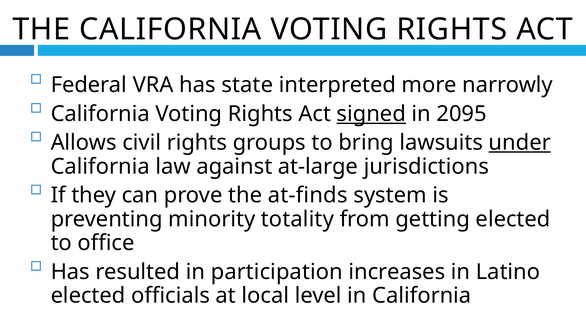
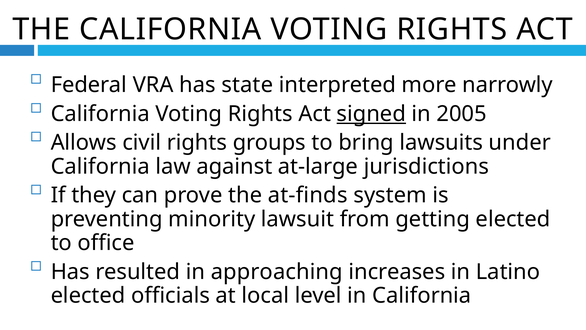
2095: 2095 -> 2005 (462, 114)
under underline: present -> none (520, 142)
totality: totality -> lawsuit (297, 219)
participation: participation -> approaching (277, 272)
